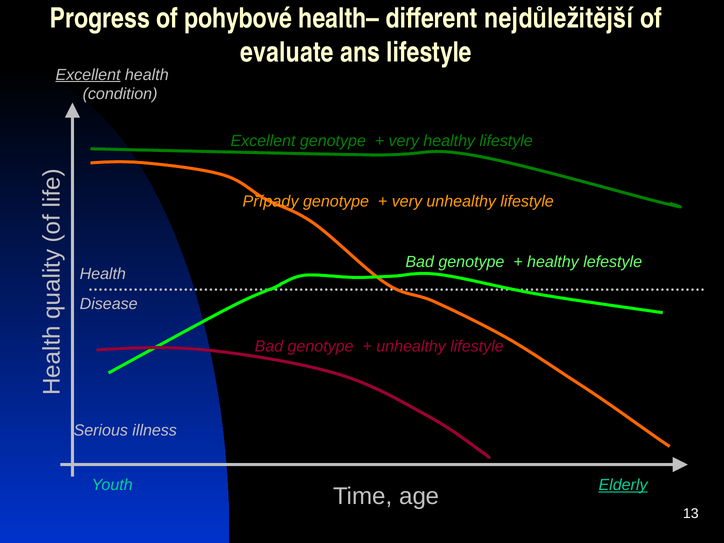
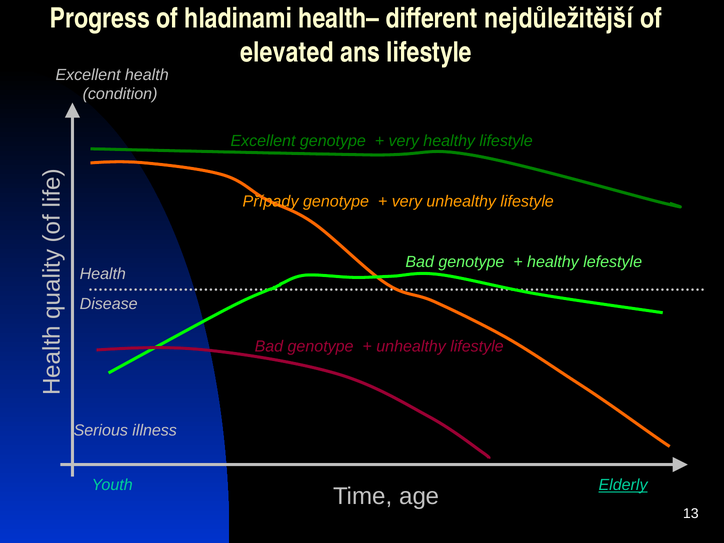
pohybové: pohybové -> hladinami (238, 18)
evaluate: evaluate -> elevated (287, 52)
Excellent underline: present -> none (88, 75)
